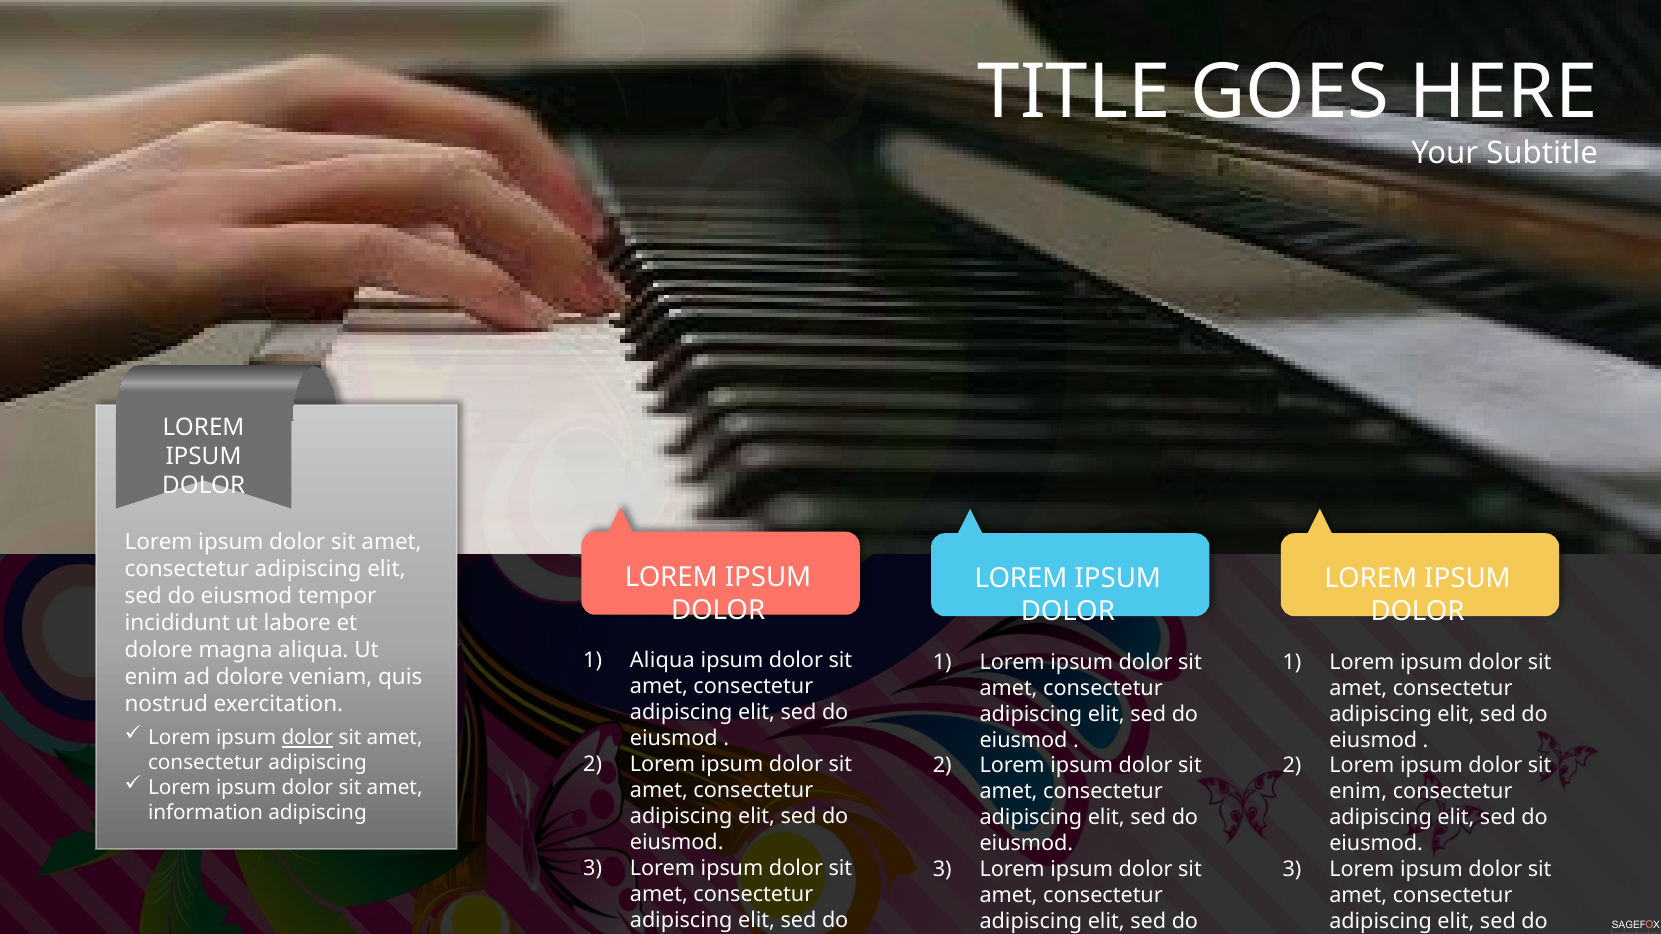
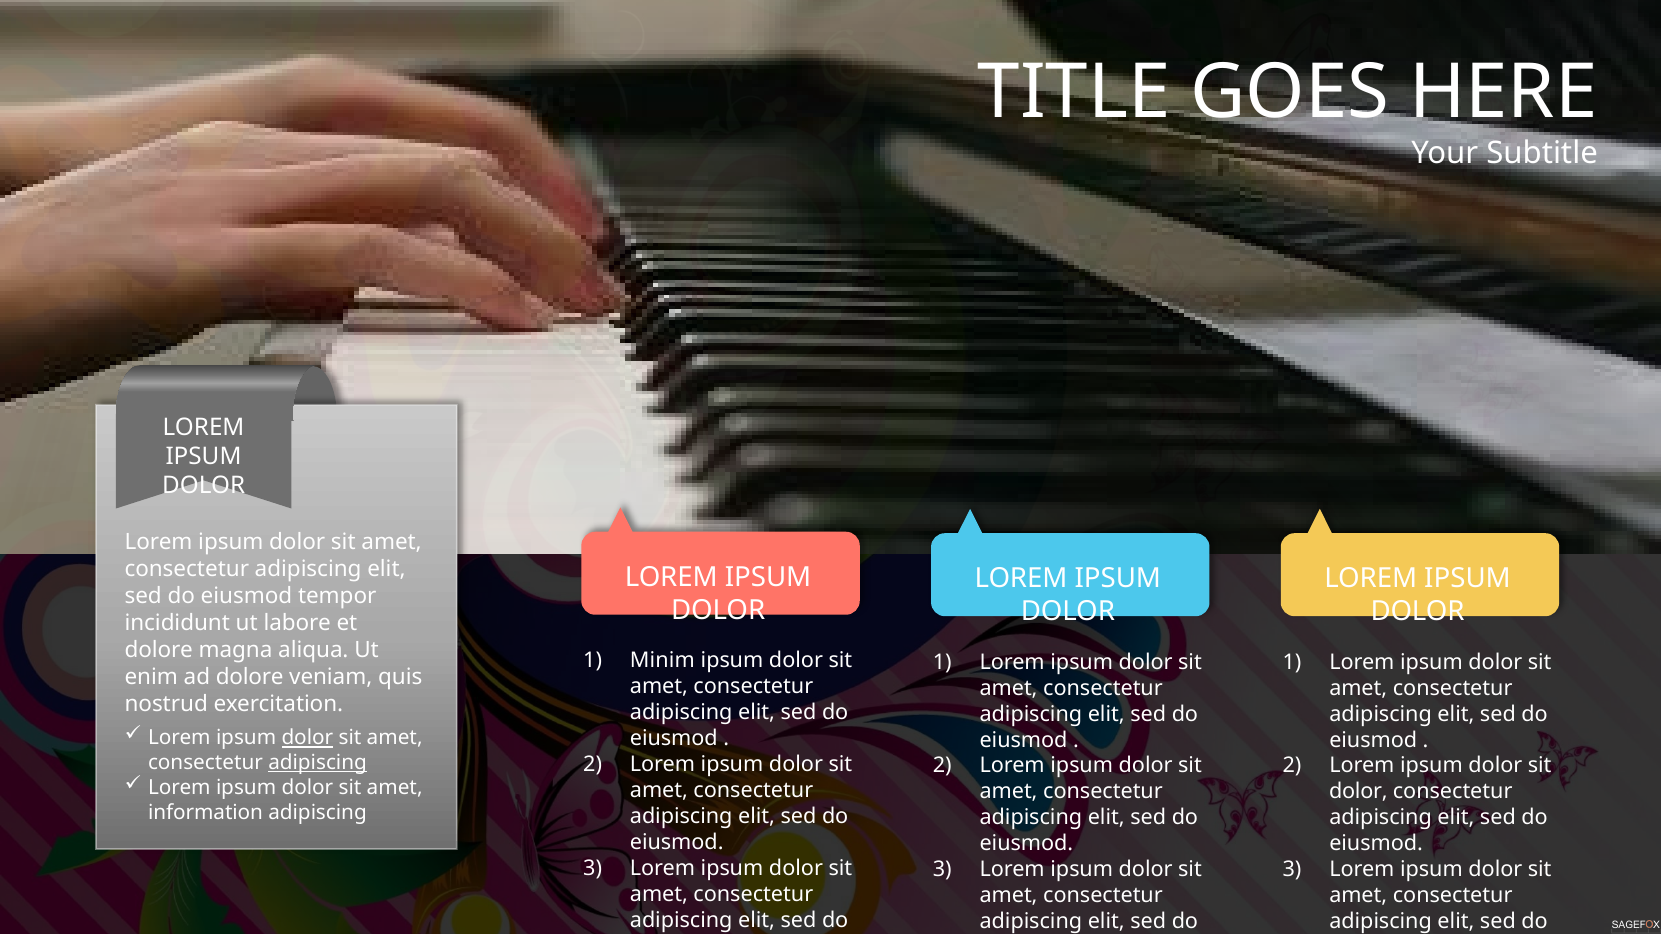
Aliqua: Aliqua -> Minim (662, 661)
adipiscing underline: none -> present (318, 763)
enim: enim -> dolor (1358, 792)
